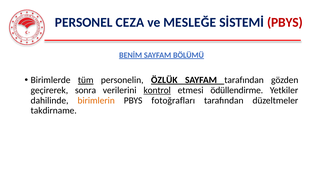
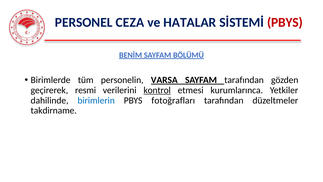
MESLEĞE: MESLEĞE -> HATALAR (190, 23)
tüm underline: present -> none (86, 80)
ÖZLÜK: ÖZLÜK -> VARSA (164, 80)
sonra: sonra -> resmi (86, 90)
ödüllendirme: ödüllendirme -> kurumlarınca (237, 90)
birimlerin colour: orange -> blue (96, 100)
